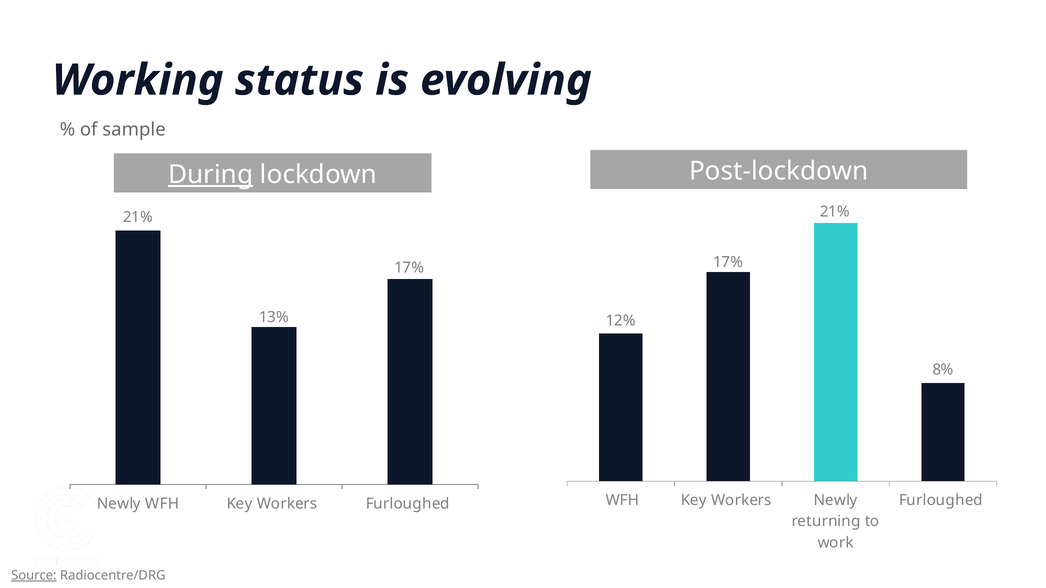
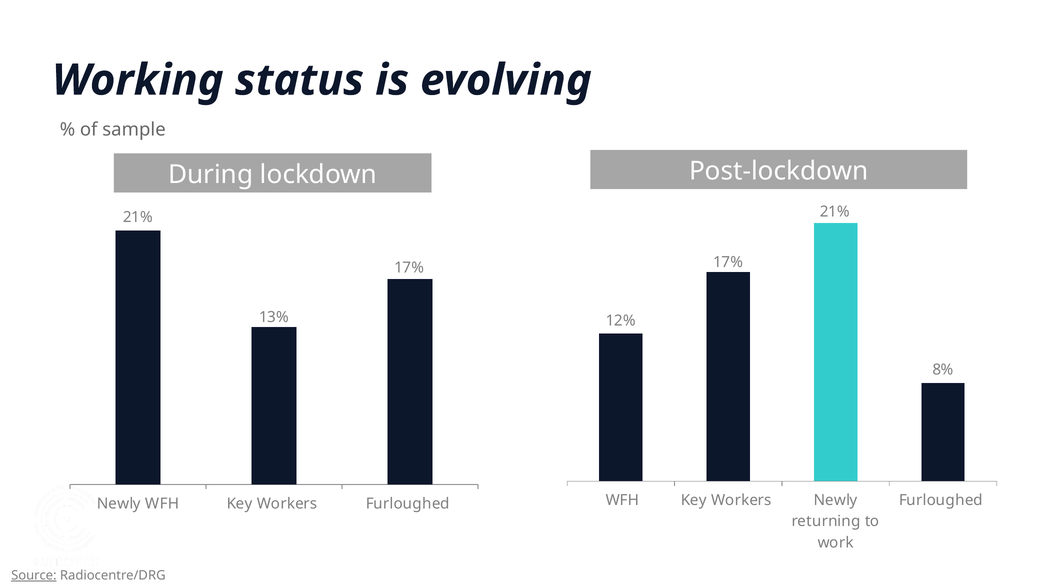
During underline: present -> none (211, 175)
